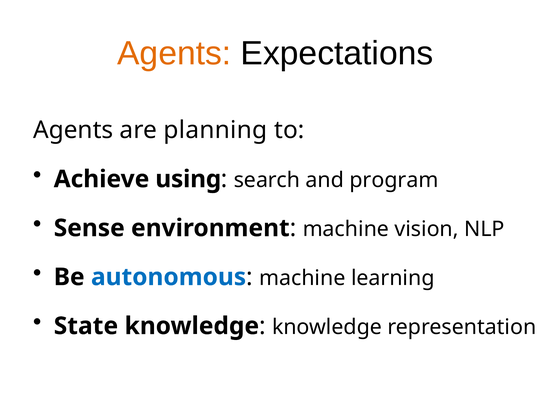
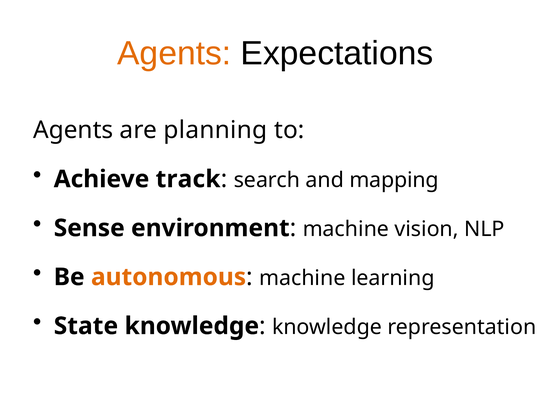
using: using -> track (188, 179)
program: program -> mapping (394, 180)
autonomous colour: blue -> orange (169, 277)
